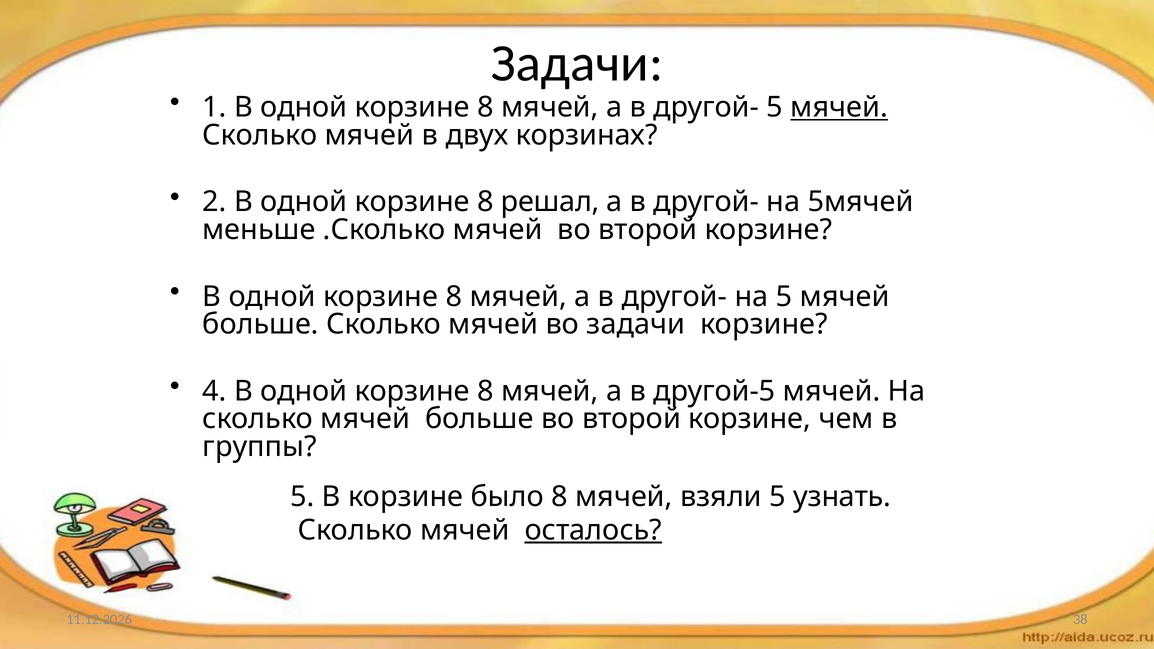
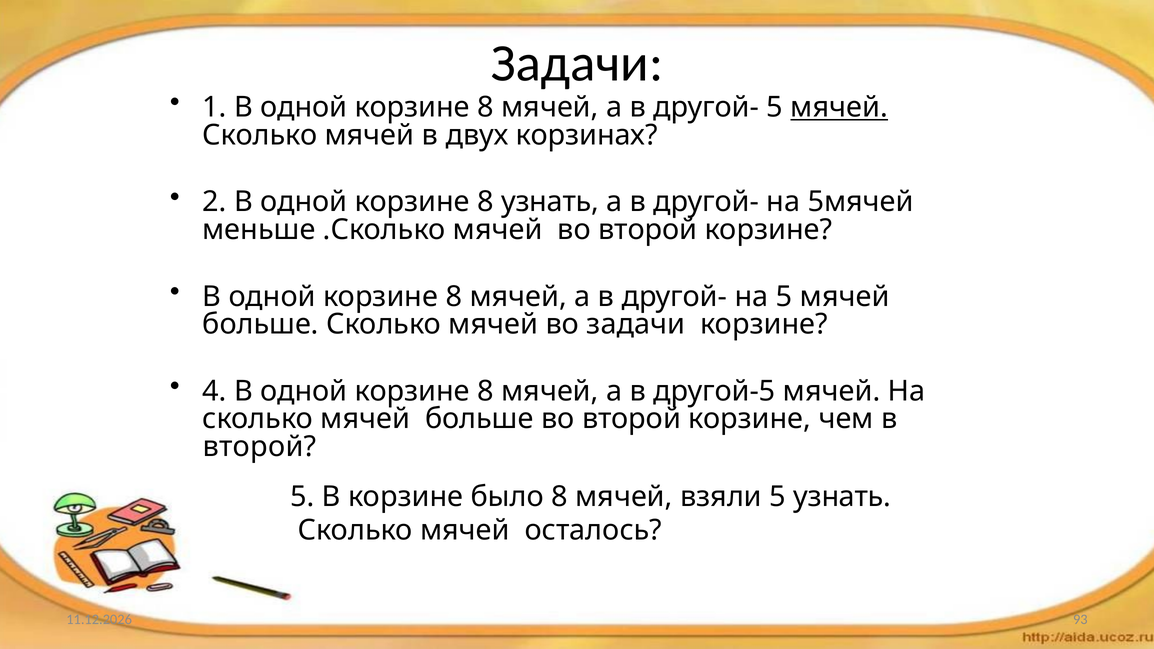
8 решал: решал -> узнать (550, 202)
группы: группы -> второй (260, 447)
осталось underline: present -> none (593, 530)
38: 38 -> 93 (1080, 620)
